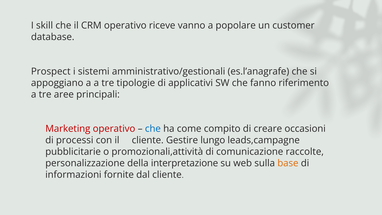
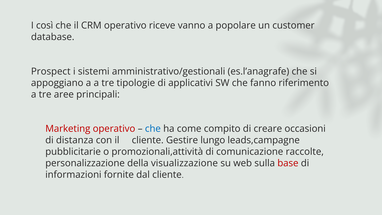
skill: skill -> così (45, 26)
processi: processi -> distanza (75, 140)
interpretazione: interpretazione -> visualizzazione (184, 163)
base colour: orange -> red (288, 163)
